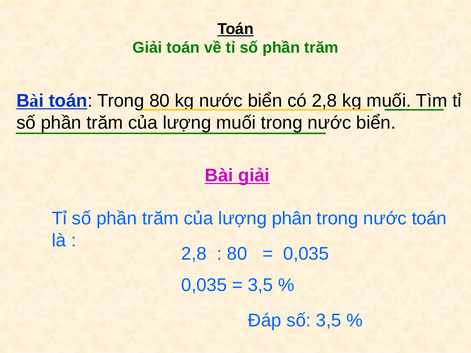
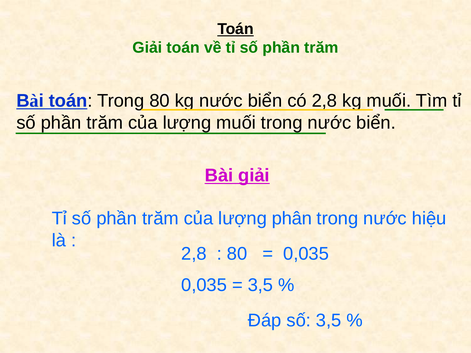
nước toán: toán -> hiệu (429, 219)
